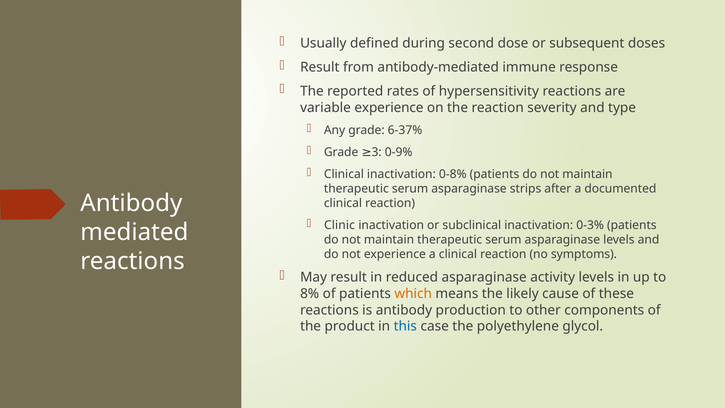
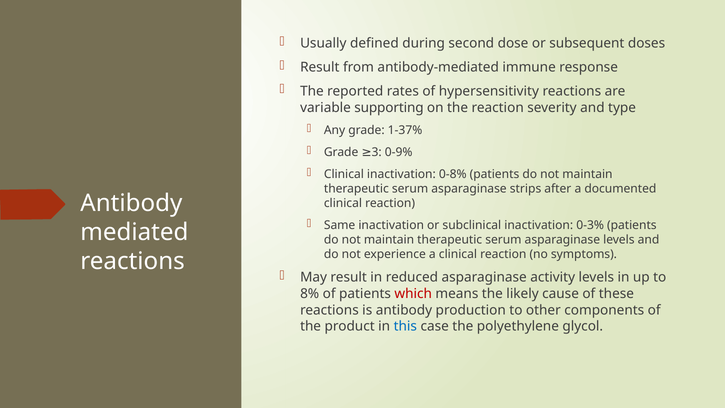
variable experience: experience -> supporting (389, 107)
6-37%: 6-37% -> 1-37% (405, 130)
Clinic: Clinic -> Same (340, 225)
which colour: orange -> red (413, 294)
